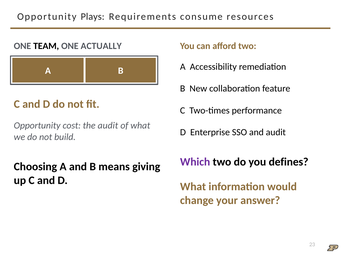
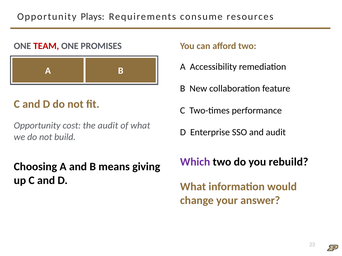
TEAM colour: black -> red (46, 46)
ACTUALLY: ACTUALLY -> PROMISES (101, 46)
defines: defines -> rebuild (288, 162)
